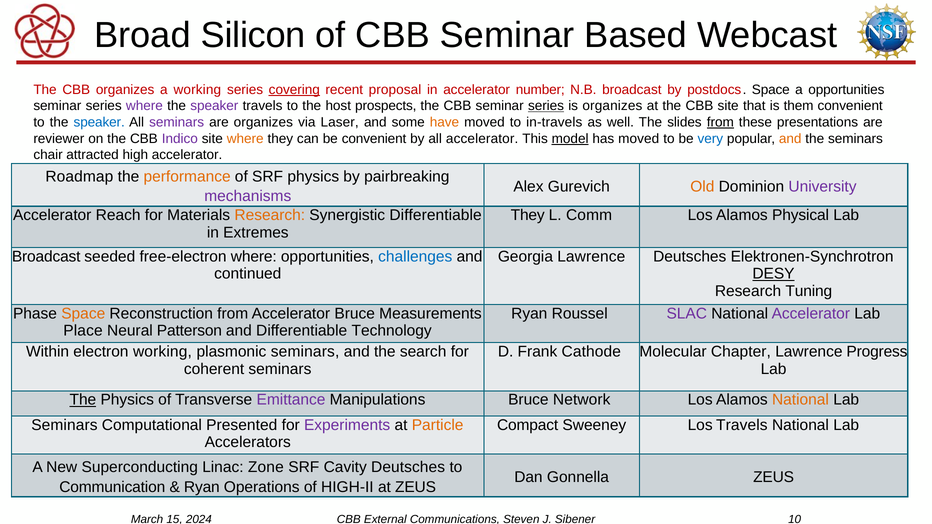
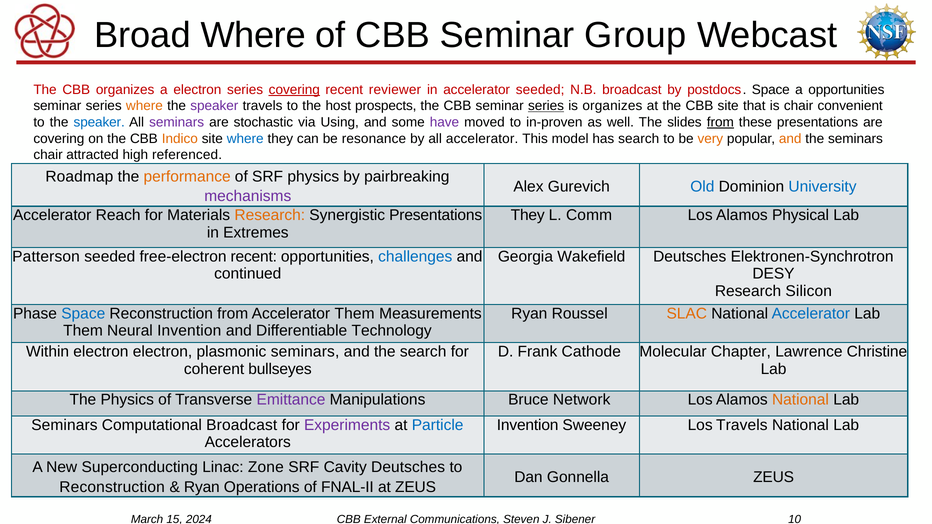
Broad Silicon: Silicon -> Where (253, 35)
Based: Based -> Group (636, 35)
a working: working -> electron (197, 90)
proposal: proposal -> reviewer (395, 90)
accelerator number: number -> seeded (540, 90)
where colour: purple -> orange (144, 106)
is them: them -> chair (799, 106)
are organizes: organizes -> stochastic (263, 122)
Laser: Laser -> Using (340, 122)
have colour: orange -> purple (444, 122)
in-travels: in-travels -> in-proven (554, 122)
reviewer: reviewer -> covering (59, 139)
Indico colour: purple -> orange (180, 139)
where colour: orange -> blue (245, 139)
be convenient: convenient -> resonance (374, 139)
model underline: present -> none (570, 139)
has moved: moved -> search (639, 139)
very colour: blue -> orange (710, 139)
high accelerator: accelerator -> referenced (187, 155)
Old colour: orange -> blue (702, 186)
University colour: purple -> blue (822, 186)
Synergistic Differentiable: Differentiable -> Presentations (436, 215)
Broadcast: Broadcast -> Patterson (46, 257)
free-electron where: where -> recent (254, 257)
Georgia Lawrence: Lawrence -> Wakefield (591, 257)
DESY underline: present -> none (774, 274)
Tuning: Tuning -> Silicon (809, 291)
Space colour: orange -> blue (83, 314)
Accelerator Bruce: Bruce -> Them (355, 314)
SLAC colour: purple -> orange (687, 314)
Accelerator colour: purple -> blue (811, 314)
Place: Place -> Them (83, 331)
Neural Patterson: Patterson -> Invention (189, 331)
electron working: working -> electron (163, 352)
Progress: Progress -> Christine (877, 352)
coherent seminars: seminars -> bullseyes (280, 369)
The underline: present -> none (83, 400)
Computational Presented: Presented -> Broadcast (242, 425)
Particle colour: orange -> blue (438, 425)
Compact: Compact -> Invention (528, 425)
Communication: Communication -> Reconstruction (112, 487)
HIGH-II: HIGH-II -> FNAL-II (347, 487)
